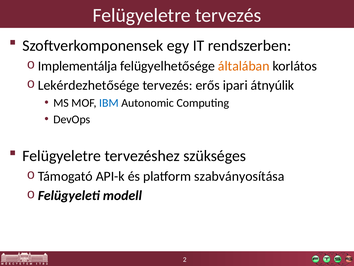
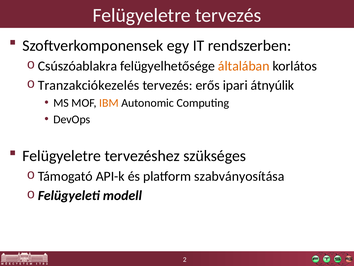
Implementálja: Implementálja -> Csúszóablakra (77, 66)
Lekérdezhetősége: Lekérdezhetősége -> Tranzakciókezelés (89, 85)
IBM colour: blue -> orange (109, 103)
